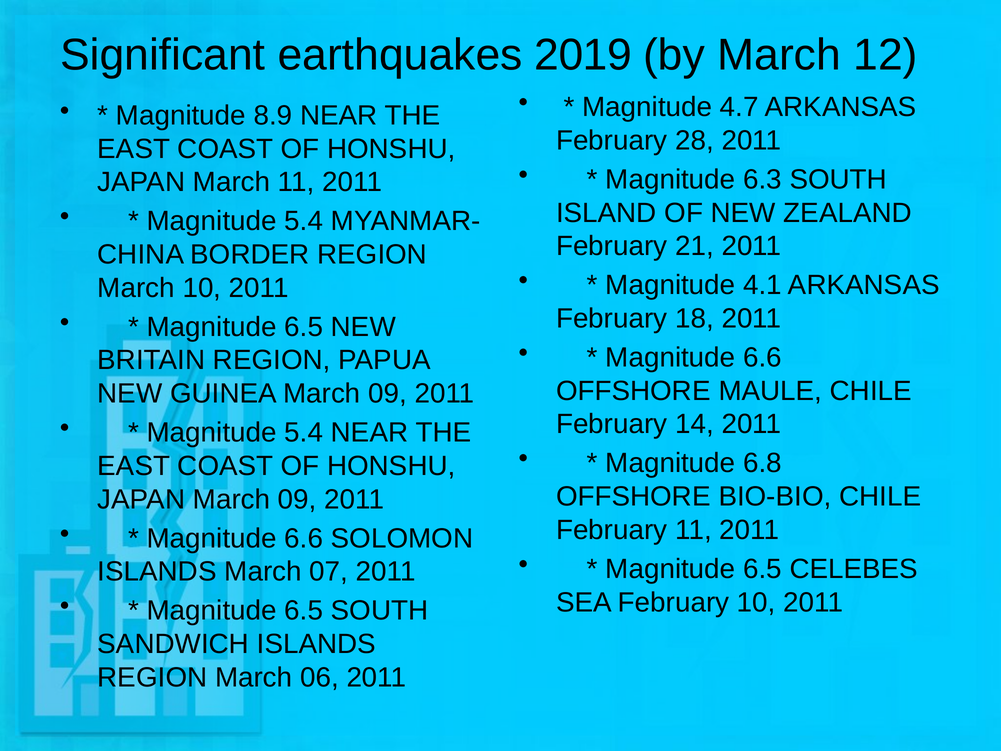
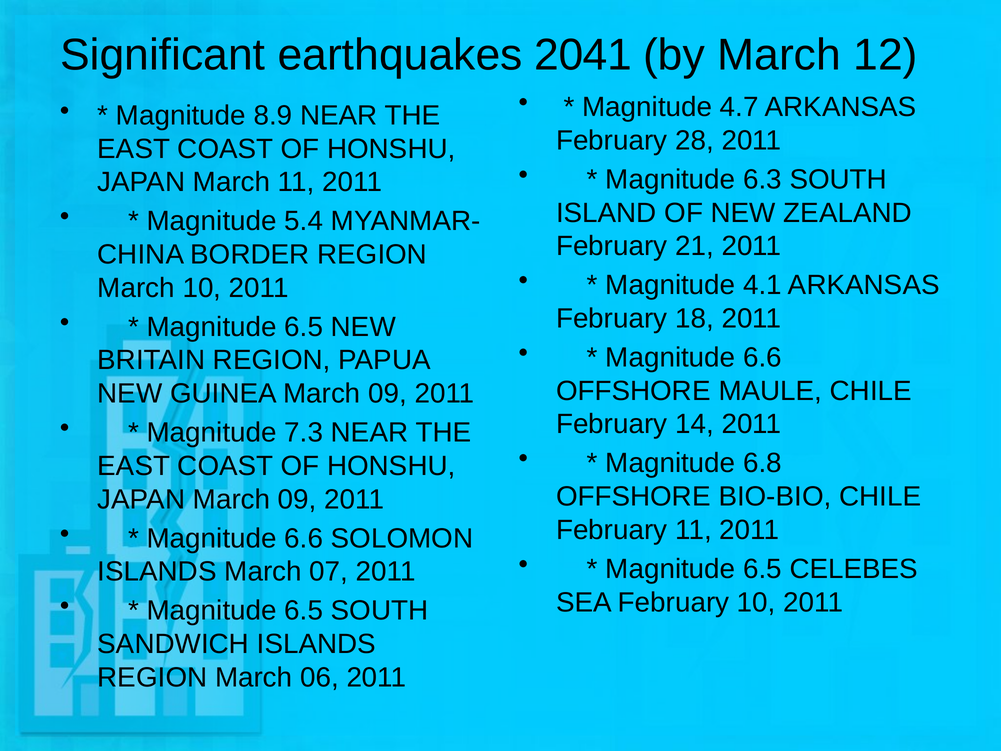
2019: 2019 -> 2041 (583, 55)
5.4: 5.4 -> 7.3 (304, 432)
